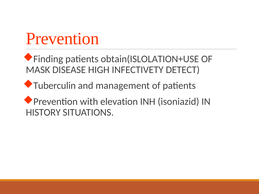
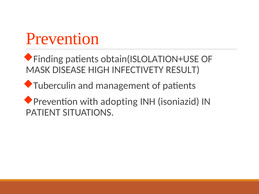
DETECT: DETECT -> RESULT (183, 70)
elevation: elevation -> adopting (119, 102)
HISTORY: HISTORY -> PATIENT (43, 113)
